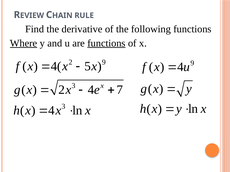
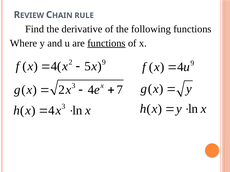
Where underline: present -> none (24, 43)
